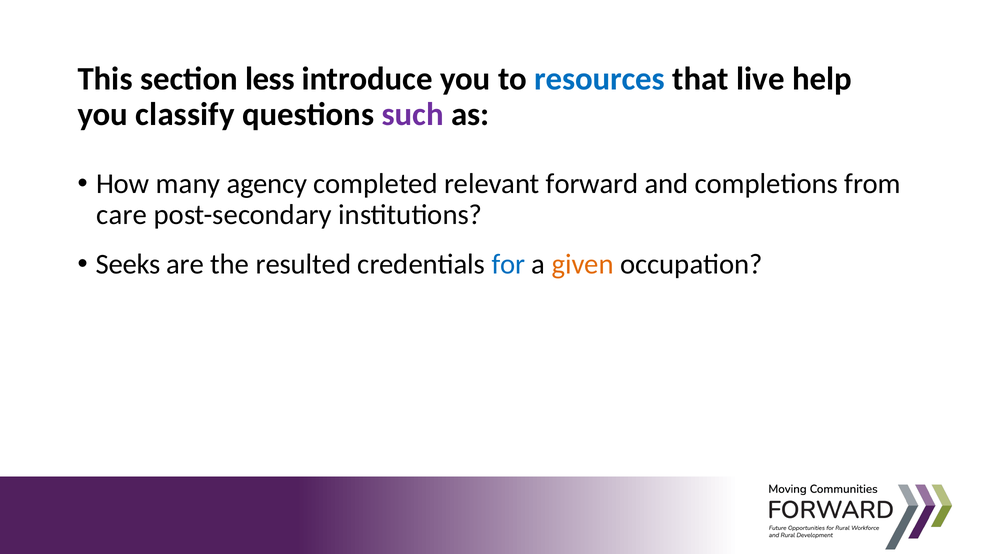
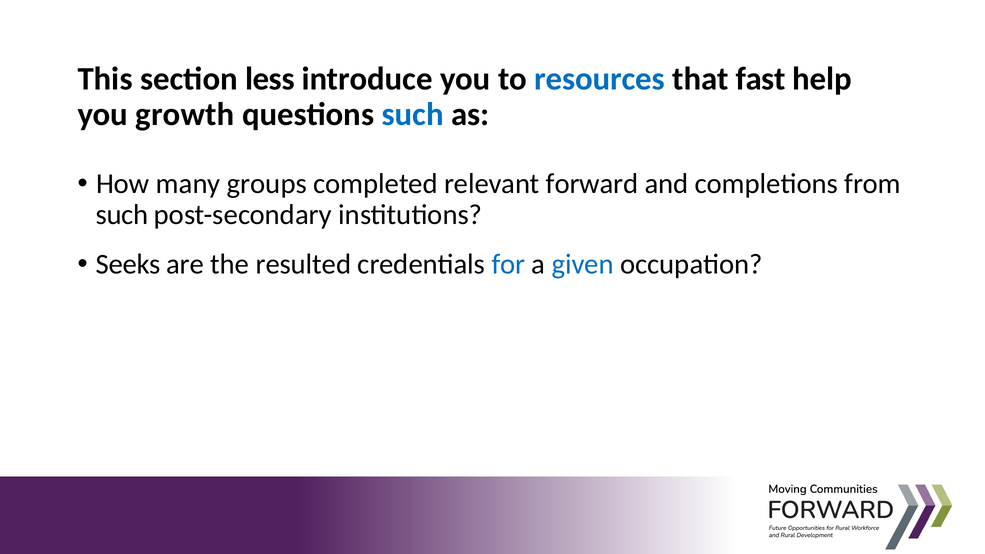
live: live -> fast (761, 79)
classify: classify -> growth (185, 115)
such colour: purple -> blue (413, 115)
agency: agency -> groups (267, 184)
care: care -> such (122, 215)
given colour: orange -> blue (583, 264)
